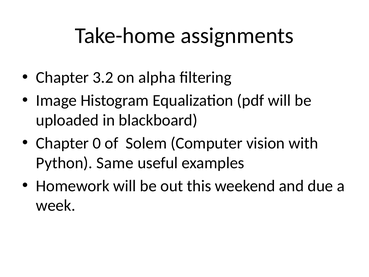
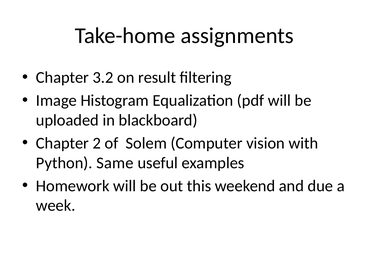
alpha: alpha -> result (157, 77)
0: 0 -> 2 (97, 143)
